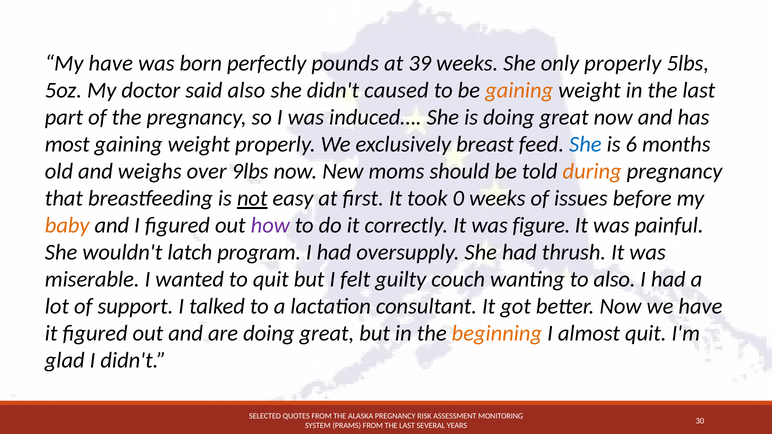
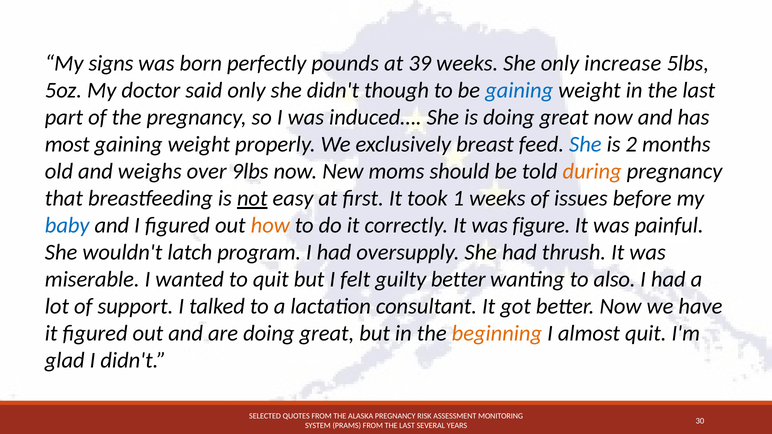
My have: have -> signs (111, 63)
only properly: properly -> increase (623, 63)
said also: also -> only (247, 90)
caused: caused -> though (397, 90)
gaining colour: orange -> blue (519, 90)
6: 6 -> 2 (631, 144)
0: 0 -> 1 (458, 198)
baby colour: orange -> blue (67, 225)
how colour: purple -> orange (270, 225)
guilty couch: couch -> better (458, 279)
